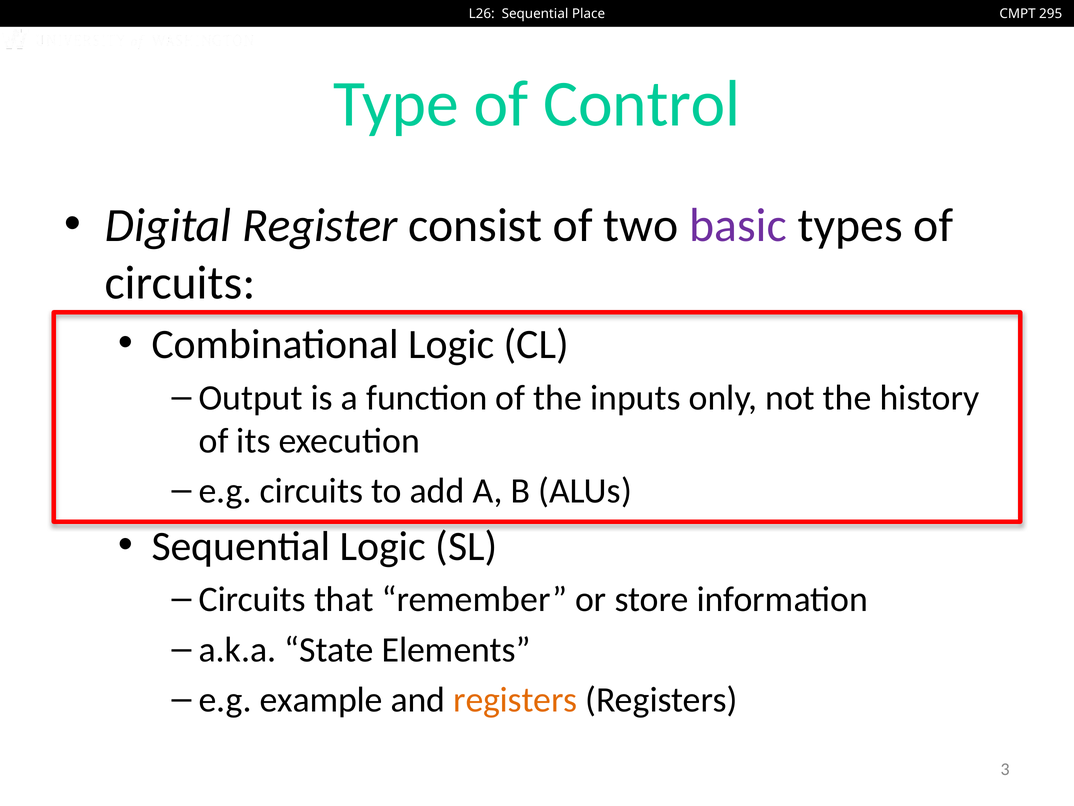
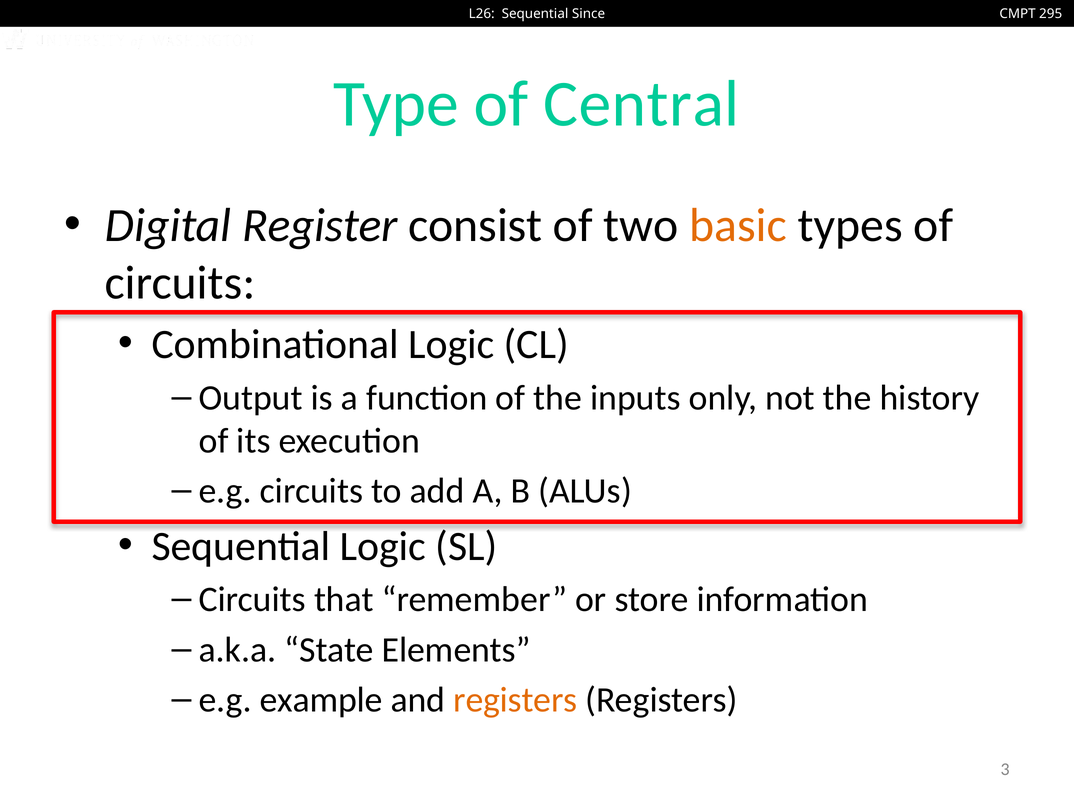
Place: Place -> Since (589, 14)
Control: Control -> Central (641, 104)
basic colour: purple -> orange (738, 225)
